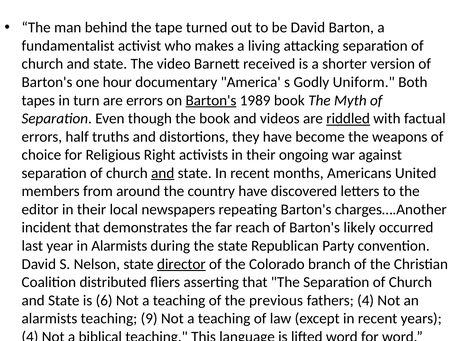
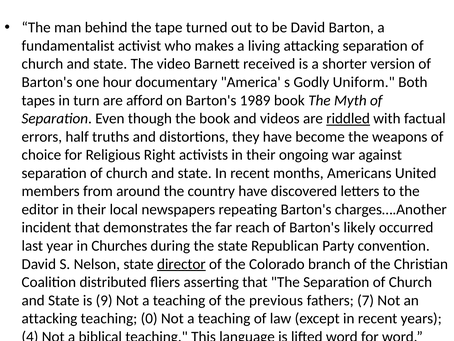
are errors: errors -> afford (145, 100)
Barton's underline: present -> none (211, 100)
and underline: present -> none (163, 173)
in Alarmists: Alarmists -> Churches (119, 245)
6: 6 -> 9 (104, 300)
fathers 4: 4 -> 7 (366, 300)
alarmists: alarmists -> attacking (49, 318)
9: 9 -> 0 (149, 318)
